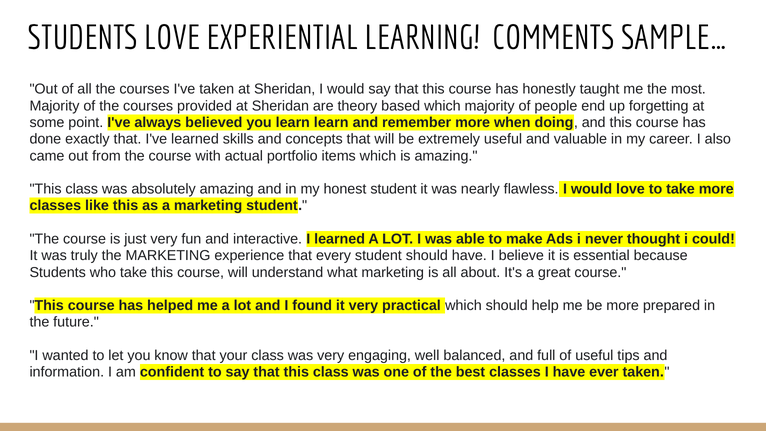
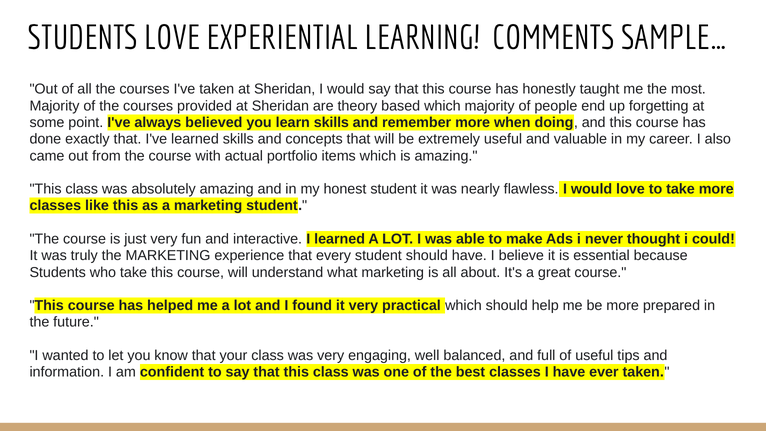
learn learn: learn -> skills (331, 122)
